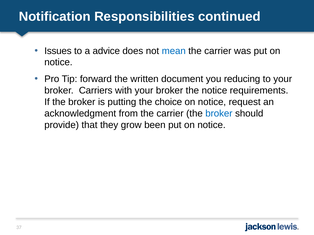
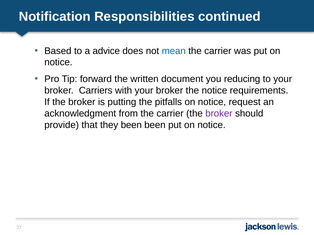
Issues: Issues -> Based (58, 51)
choice: choice -> pitfalls (168, 102)
broker colour: blue -> purple (219, 114)
they grow: grow -> been (131, 125)
